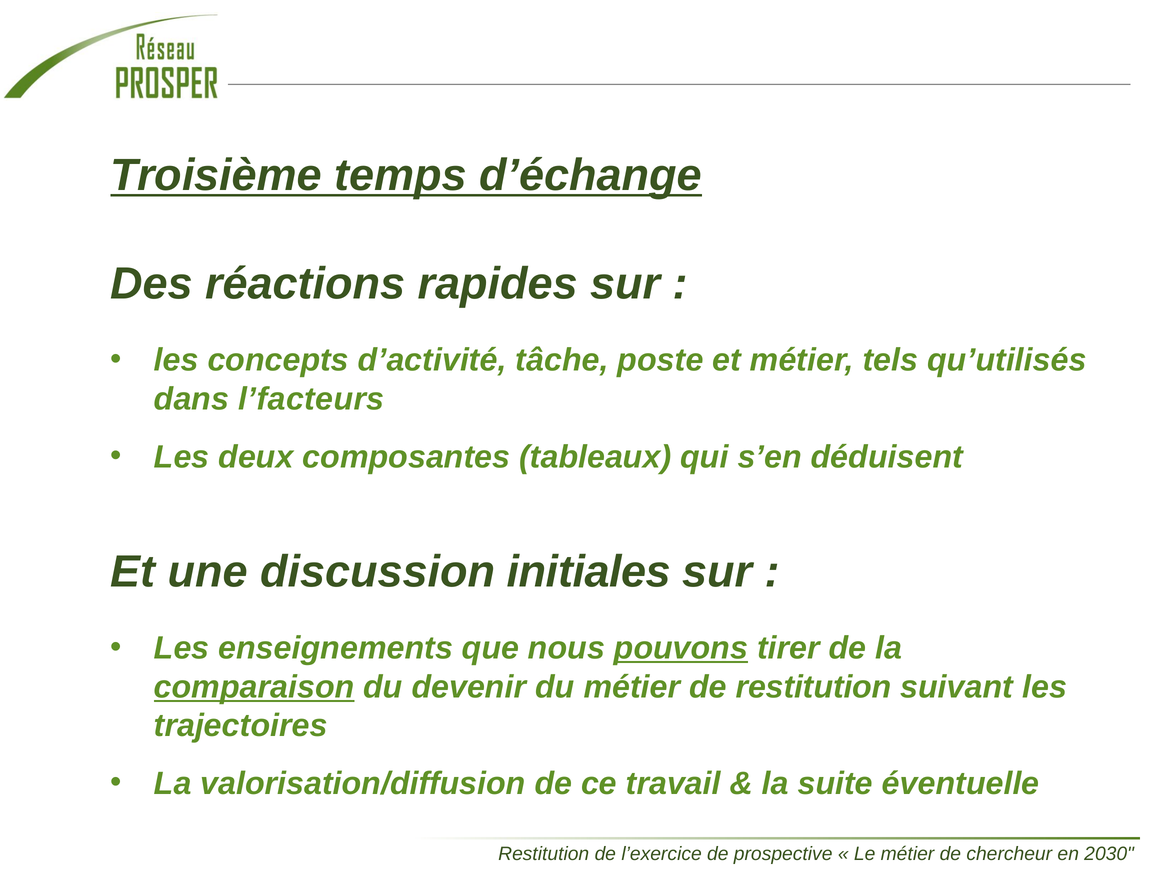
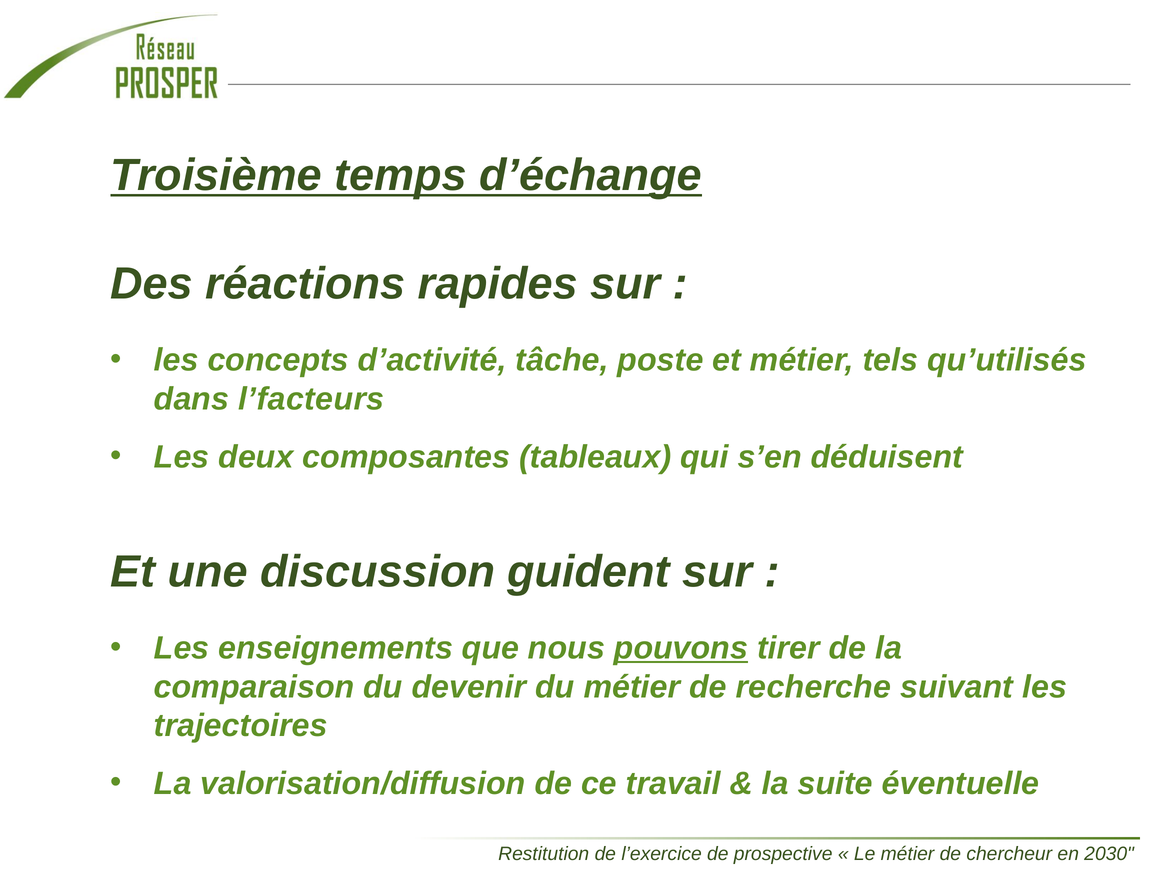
initiales: initiales -> guident (589, 571)
comparaison underline: present -> none (254, 686)
de restitution: restitution -> recherche (813, 686)
